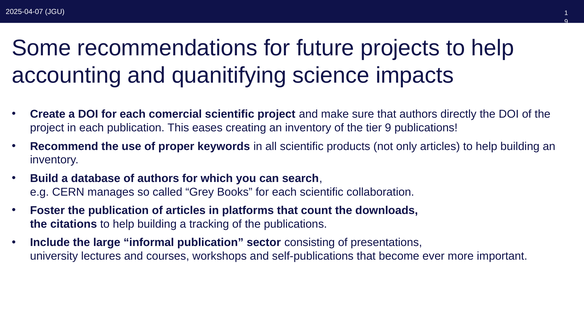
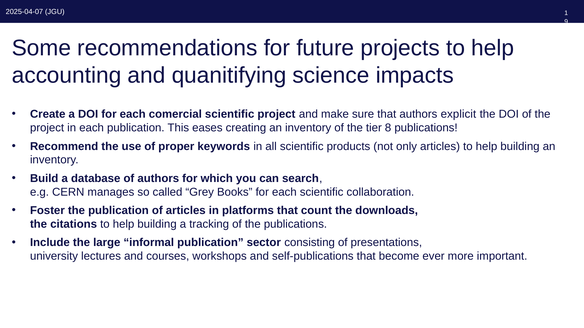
directly: directly -> explicit (458, 114)
tier 9: 9 -> 8 (388, 128)
